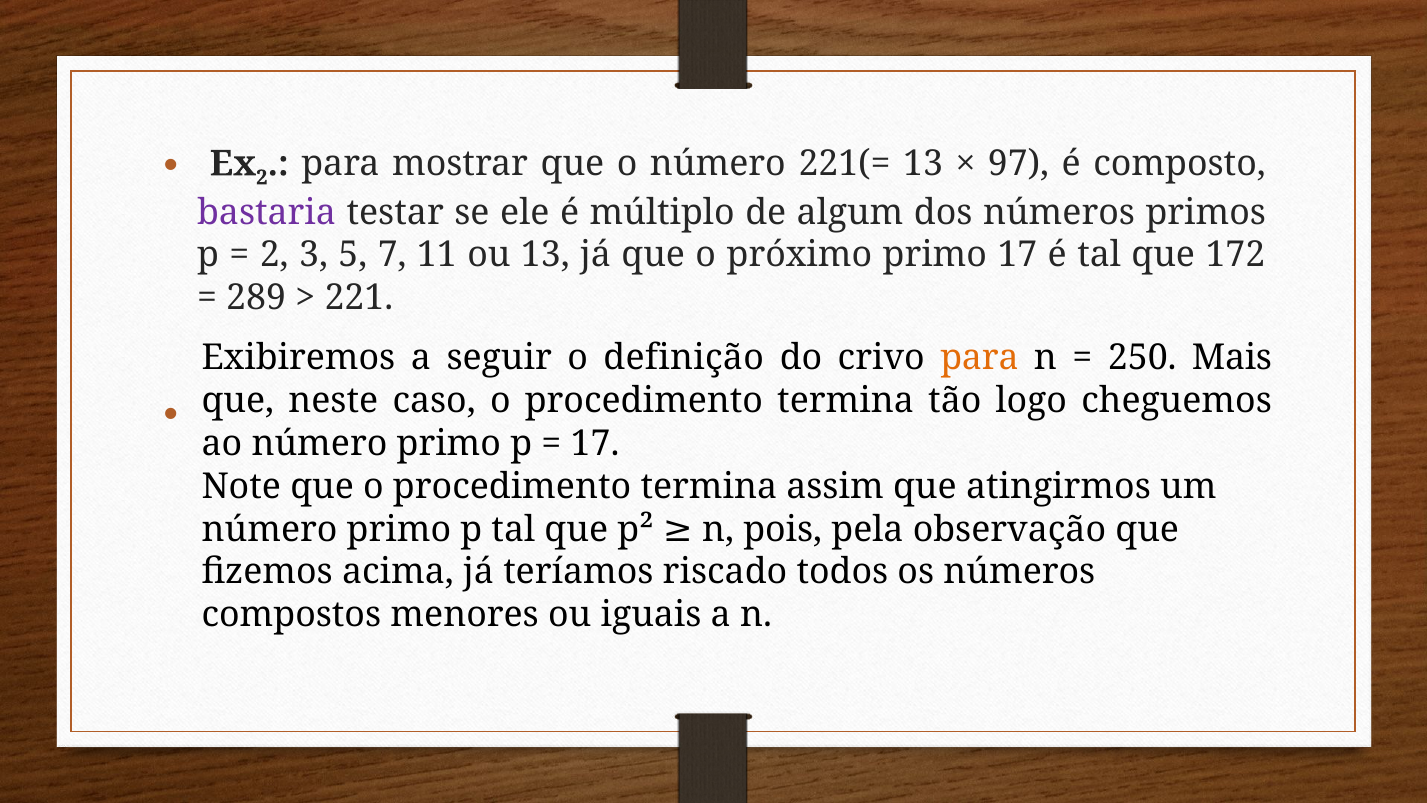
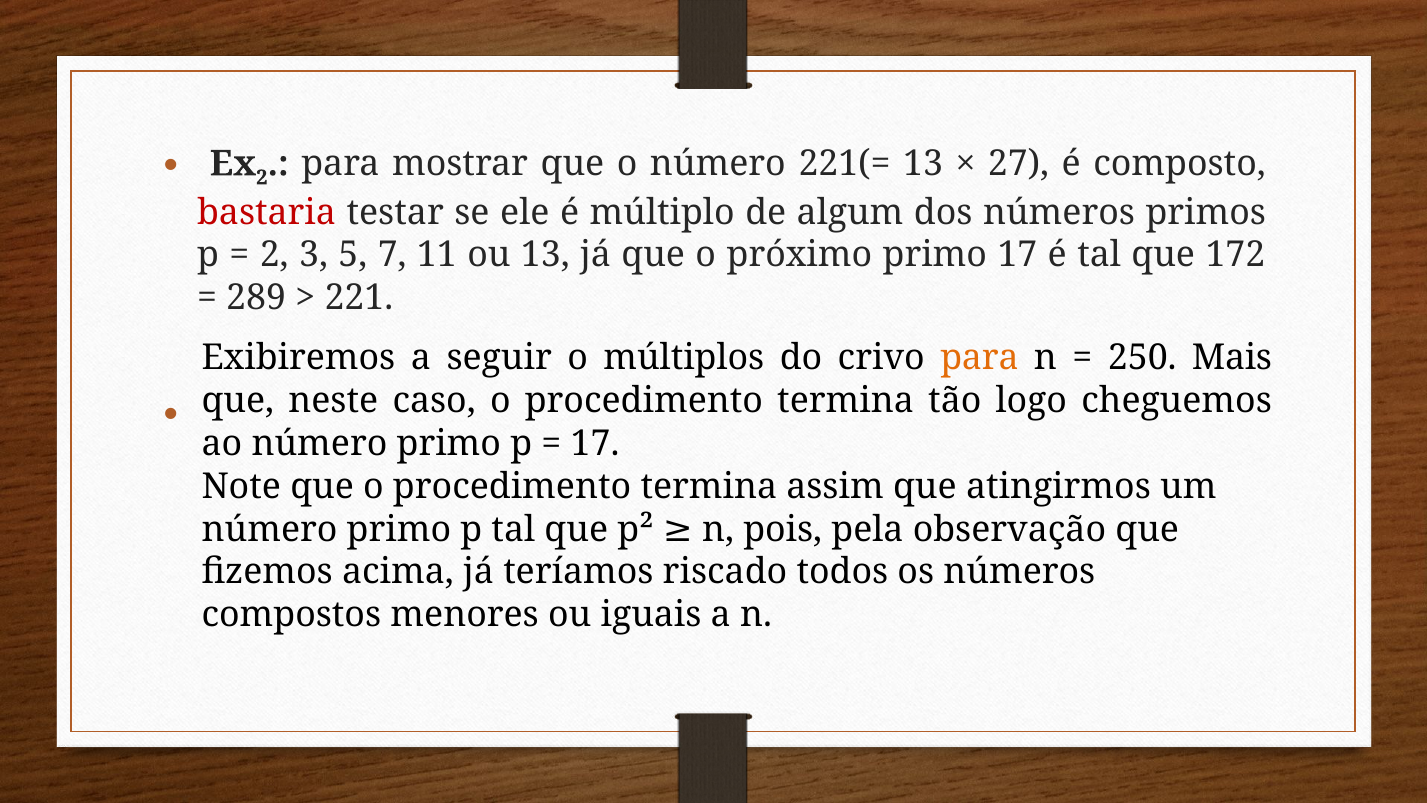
97: 97 -> 27 (1019, 164)
bastaria colour: purple -> red (267, 212)
definição: definição -> múltiplos (684, 358)
